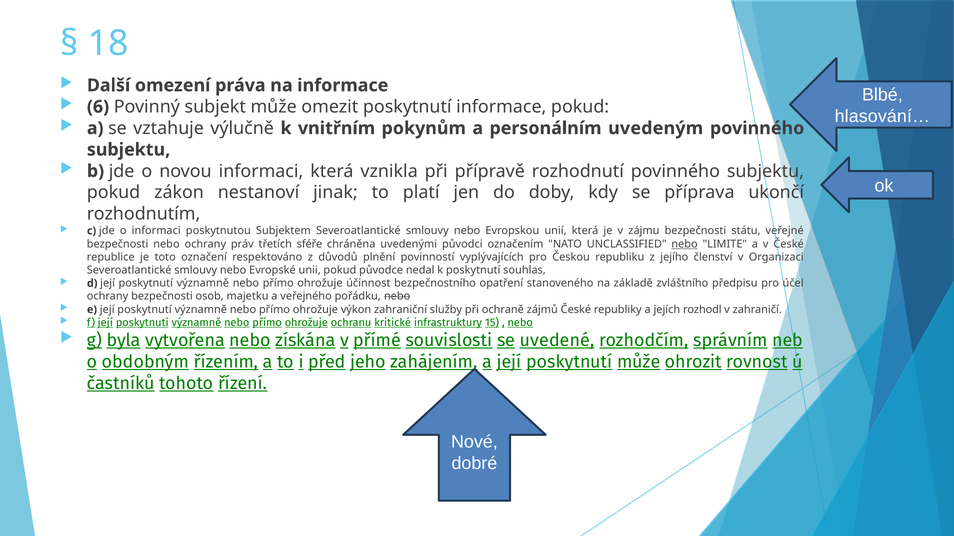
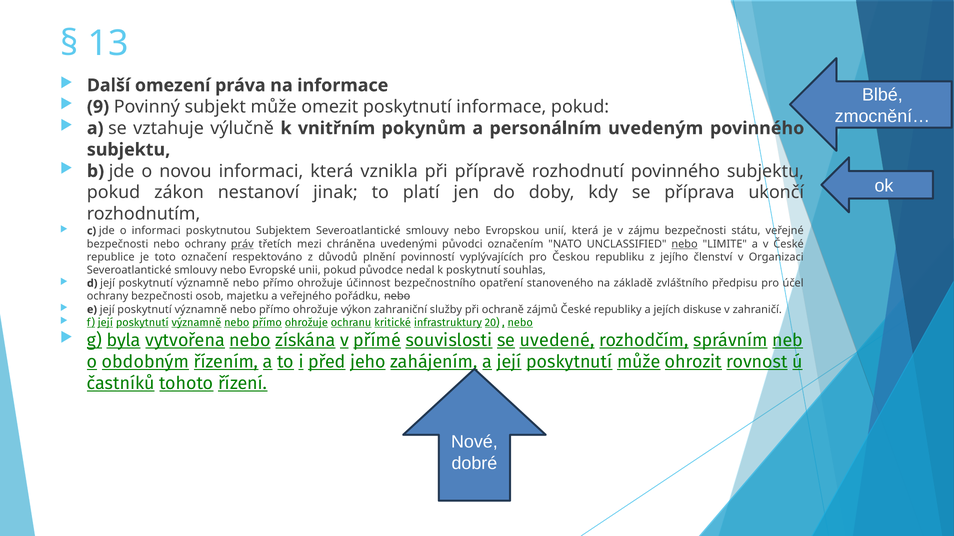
18: 18 -> 13 (108, 44)
6: 6 -> 9 (98, 107)
hlasování…: hlasování… -> zmocnění… (882, 117)
práv underline: none -> present (242, 244)
sféře: sféře -> mezi (309, 244)
rozhodl: rozhodl -> diskuse (702, 310)
15: 15 -> 20 (492, 323)
